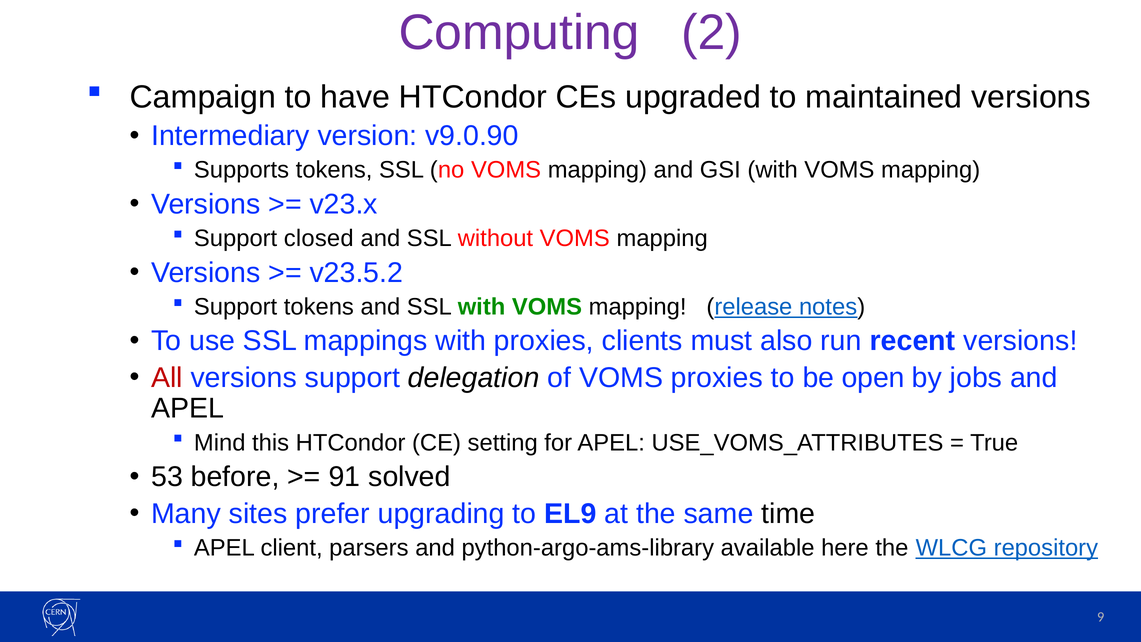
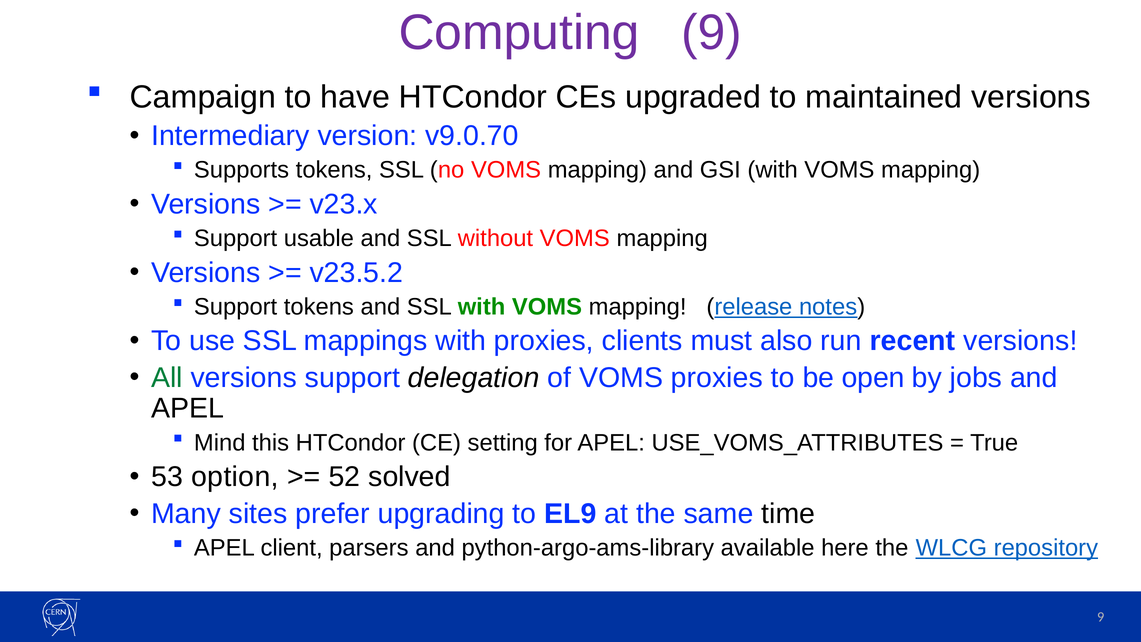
Computing 2: 2 -> 9 (712, 33)
v9.0.90: v9.0.90 -> v9.0.70 (472, 136)
closed: closed -> usable (319, 238)
All colour: red -> green (167, 378)
before: before -> option (235, 477)
91: 91 -> 52 (344, 477)
